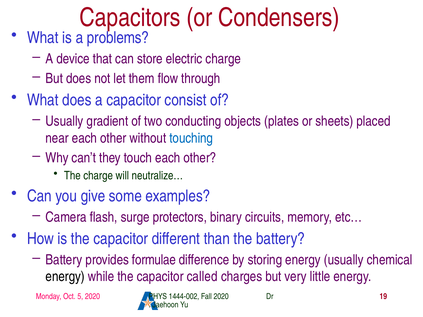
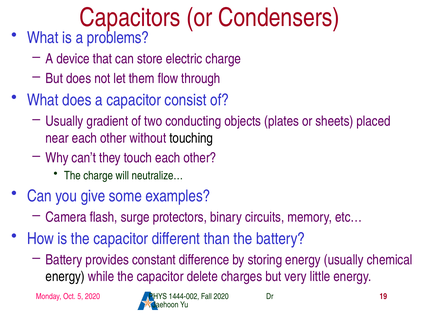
touching colour: blue -> black (191, 138)
formulae: formulae -> constant (154, 260)
called: called -> delete (202, 277)
